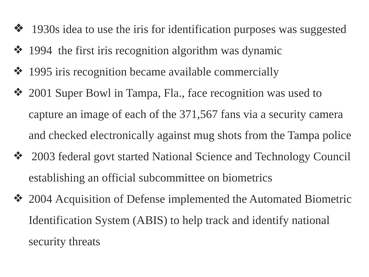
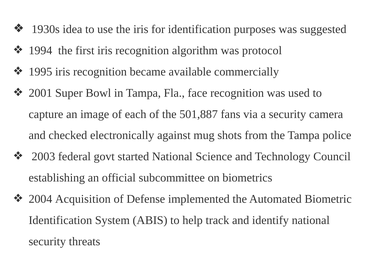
dynamic: dynamic -> protocol (262, 50)
371,567: 371,567 -> 501,887 (199, 114)
